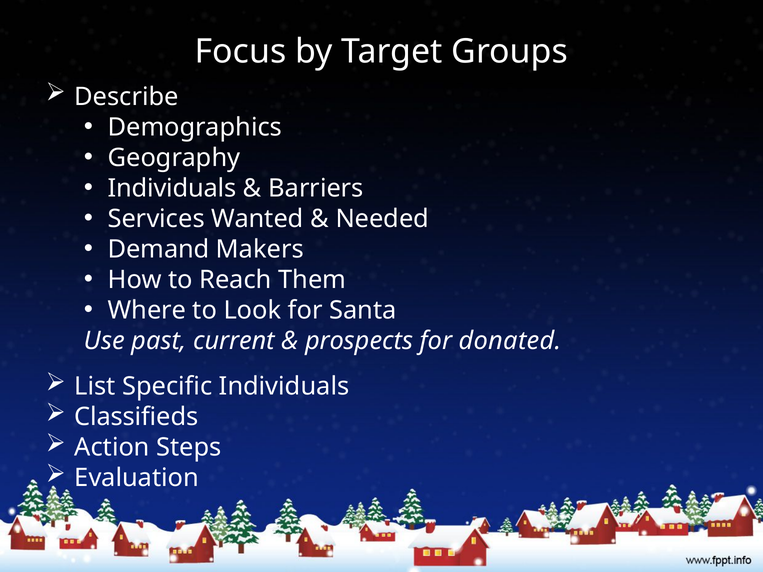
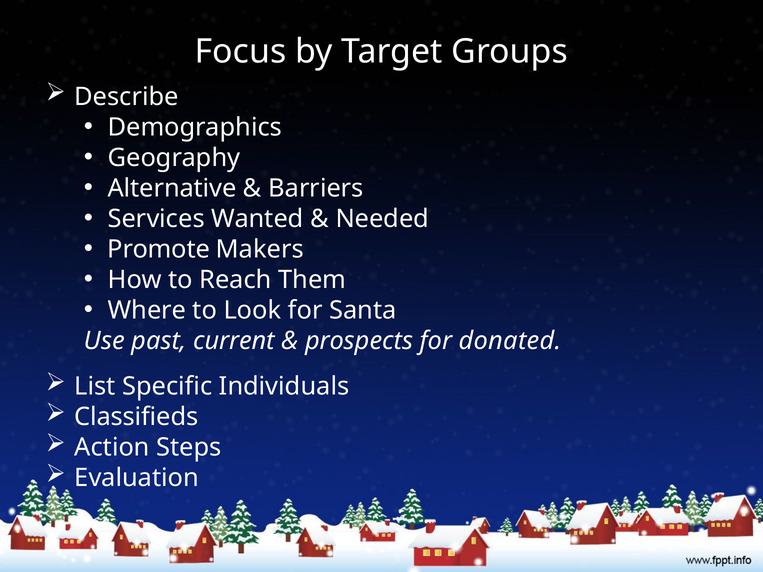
Individuals: Individuals -> Alternative (172, 188)
Demand: Demand -> Promote (159, 249)
